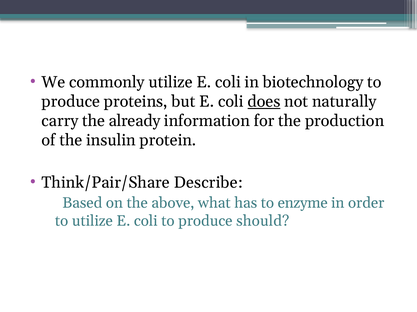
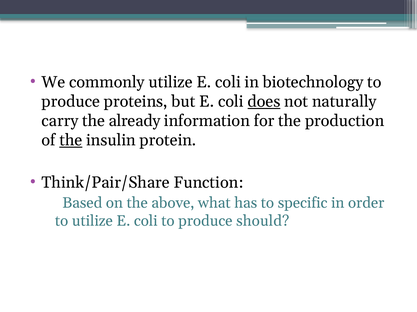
the underline: none -> present (71, 141)
Describe: Describe -> Function (209, 183)
enzyme: enzyme -> specific (303, 203)
